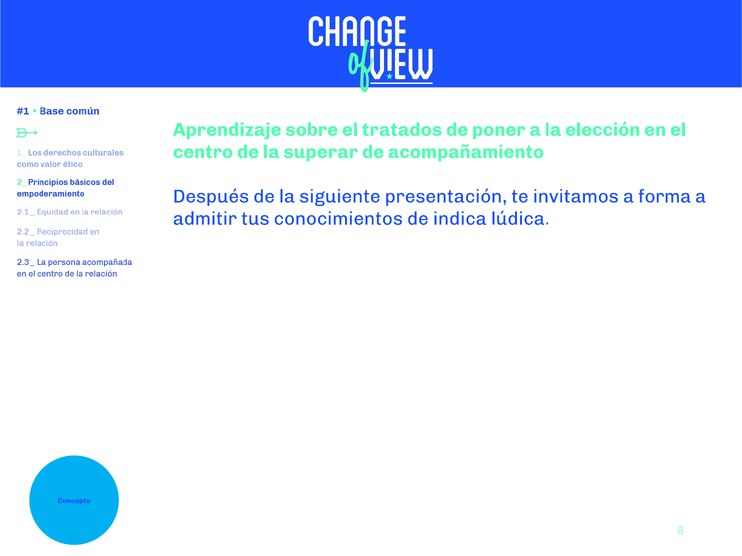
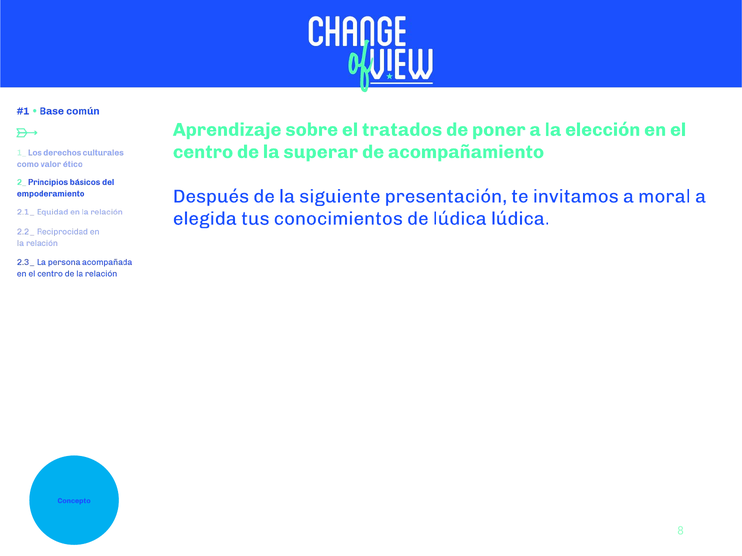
forma: forma -> moral (664, 197)
admitir: admitir -> elegida (205, 219)
de indica: indica -> lúdica (460, 219)
